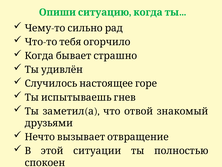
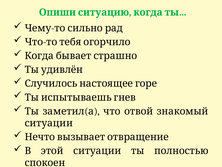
друзьями: друзьями -> ситуации (49, 123)
